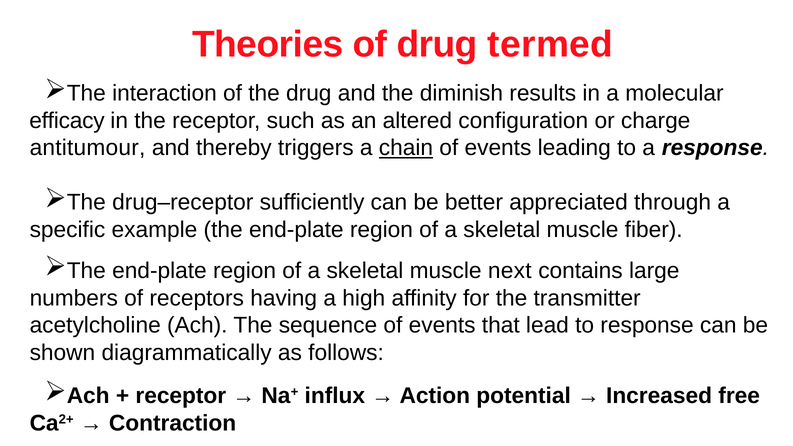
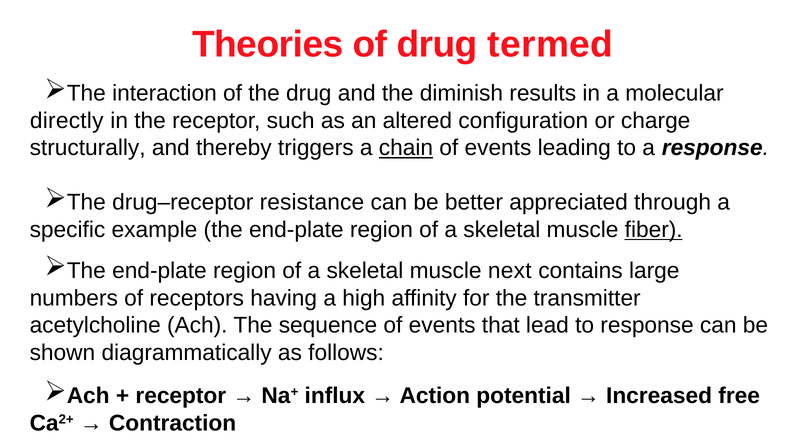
efficacy: efficacy -> directly (67, 121)
antitumour: antitumour -> structurally (88, 148)
sufficiently: sufficiently -> resistance (312, 203)
fiber underline: none -> present (654, 230)
